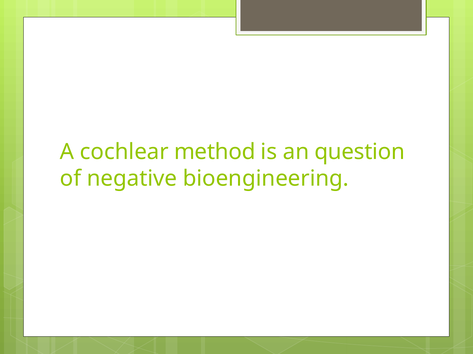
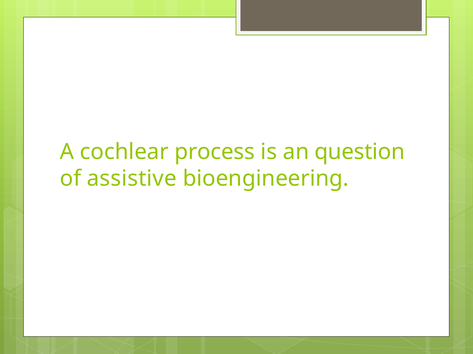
method: method -> process (215, 152)
negative: negative -> assistive (132, 179)
